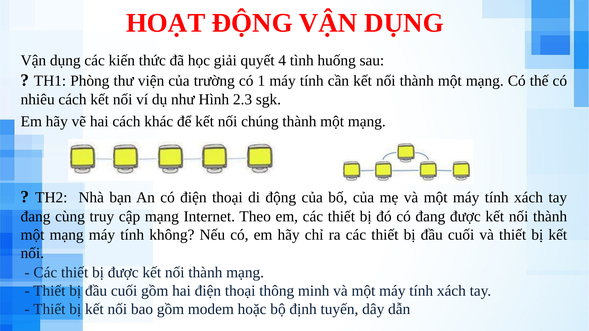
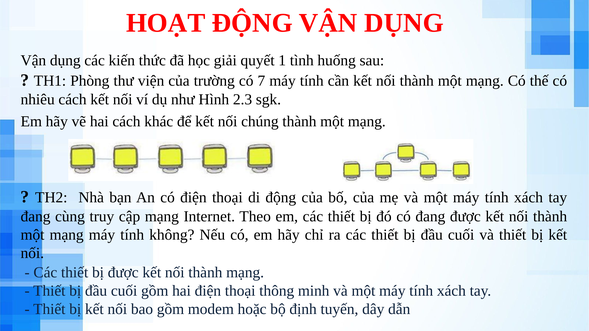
4: 4 -> 1 (282, 61)
1: 1 -> 7 (261, 81)
